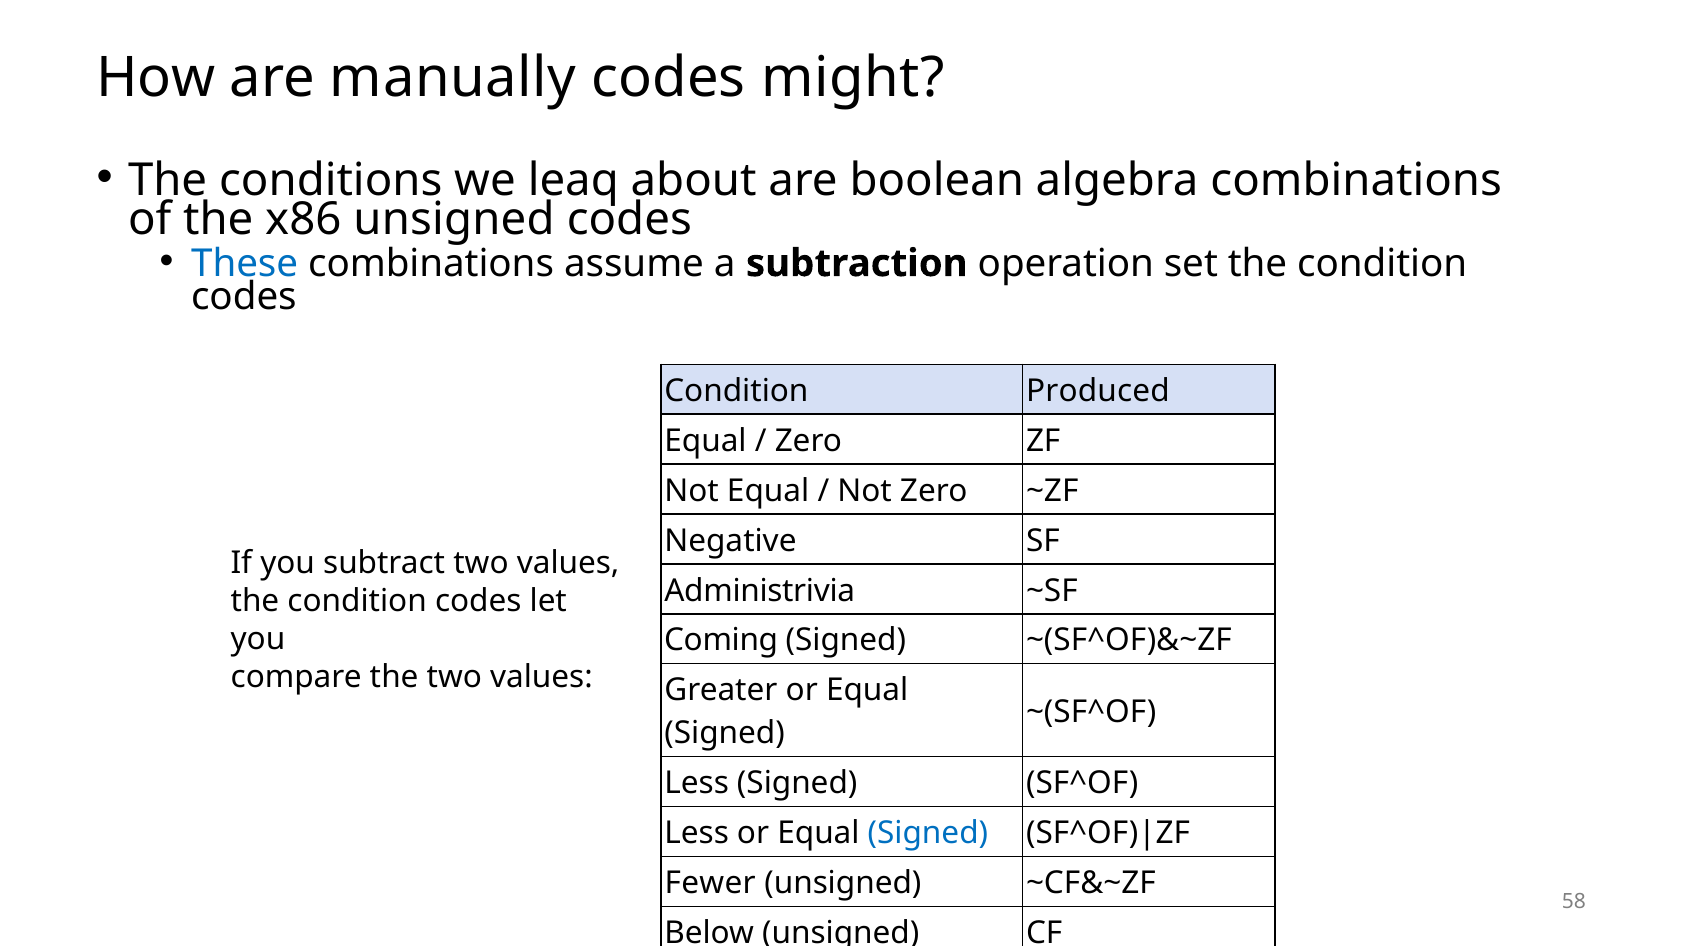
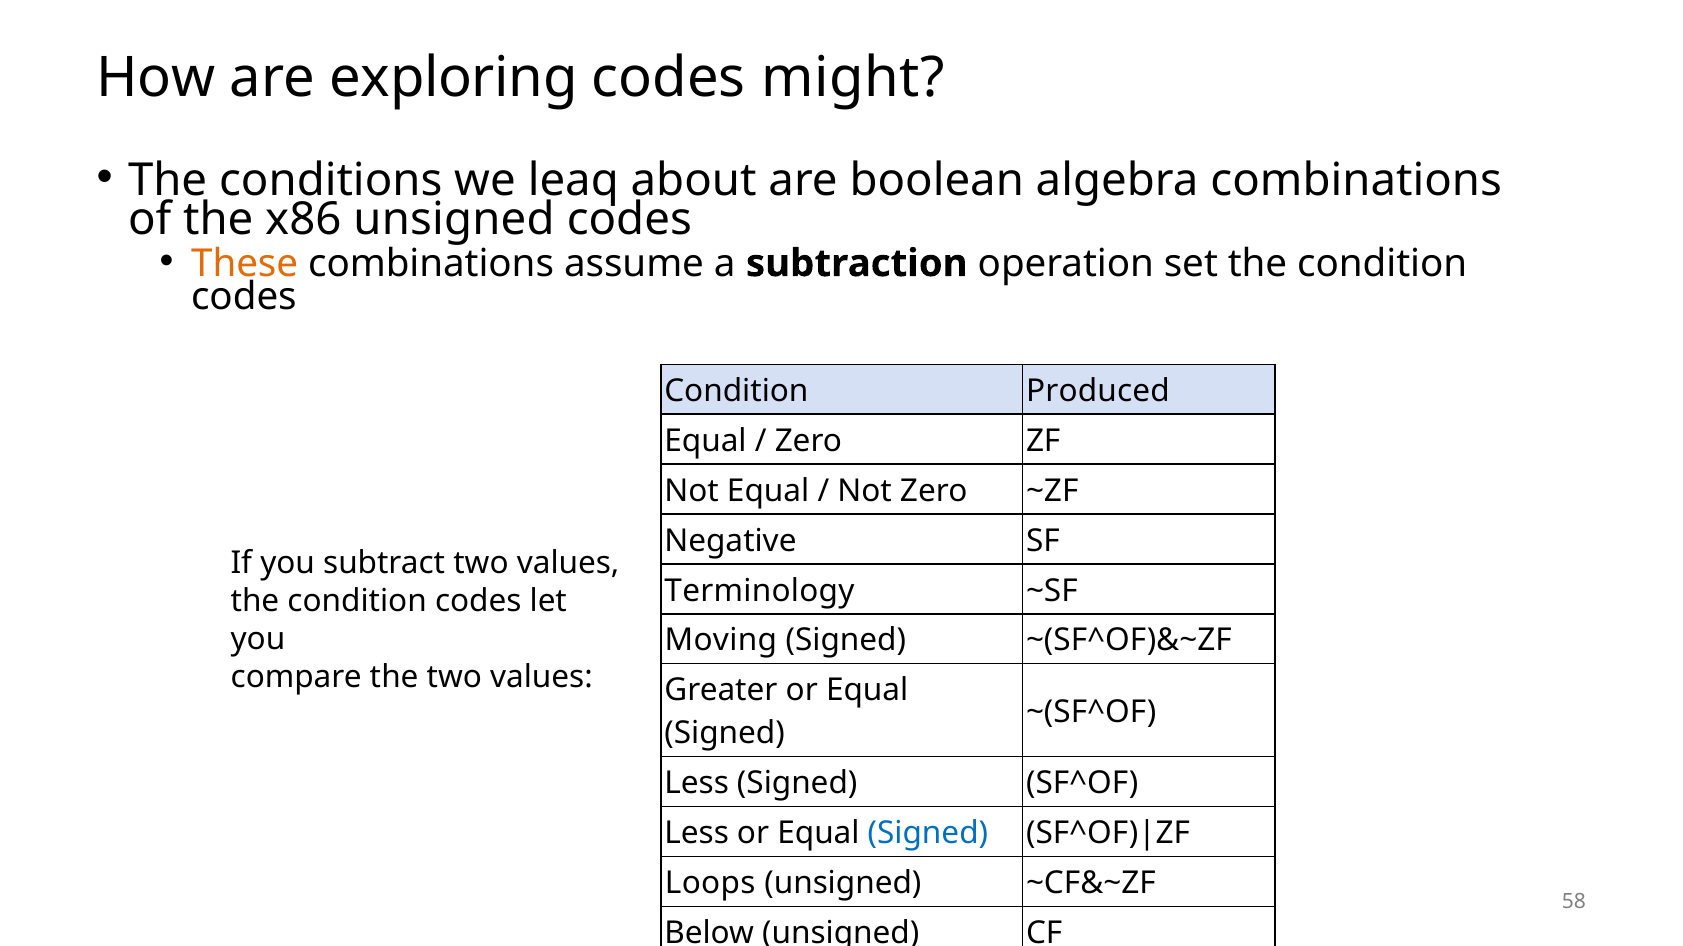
manually: manually -> exploring (454, 79)
These colour: blue -> orange (245, 264)
Administrivia: Administrivia -> Terminology (759, 591)
Coming: Coming -> Moving (721, 641)
Fewer: Fewer -> Loops (710, 884)
